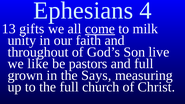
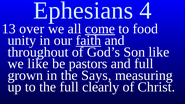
gifts: gifts -> over (32, 29)
milk: milk -> food (145, 29)
faith underline: none -> present (88, 40)
Son live: live -> like (159, 52)
church: church -> clearly (101, 87)
